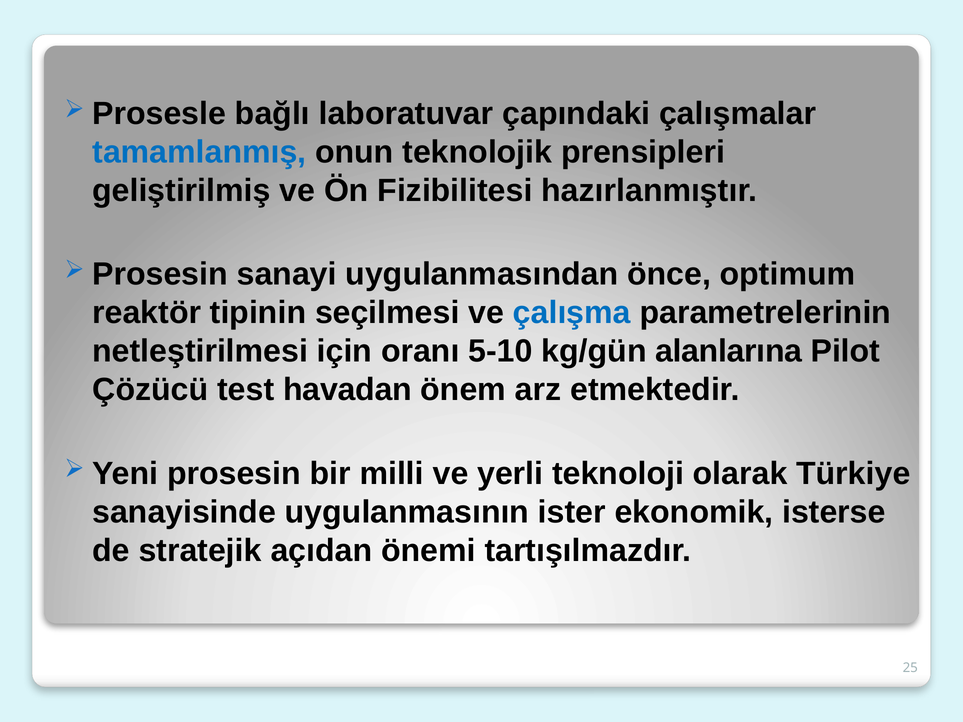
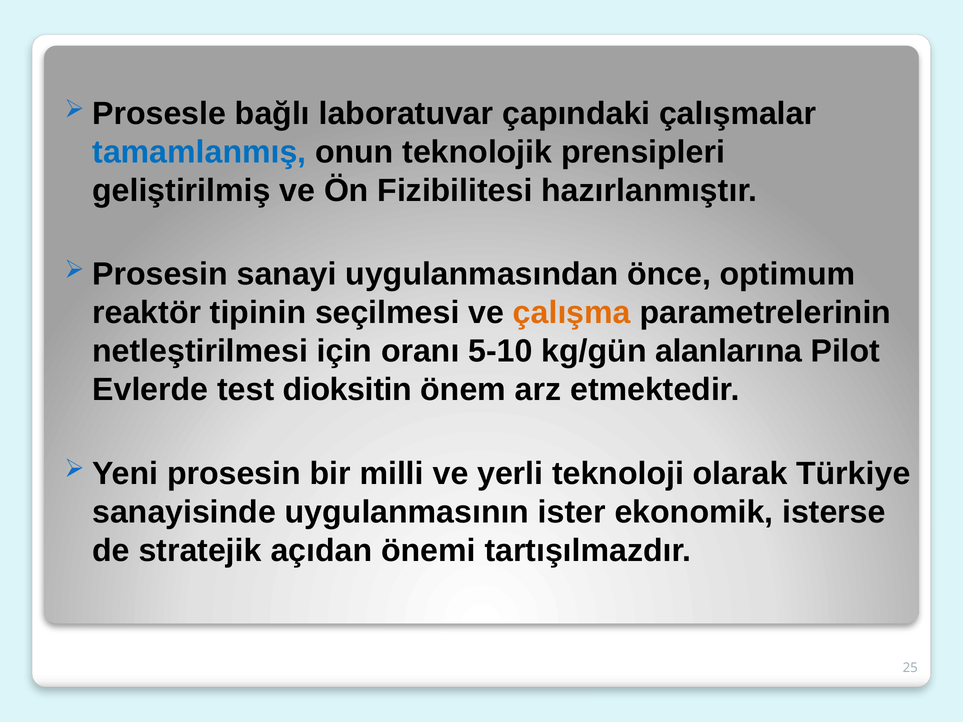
çalışma colour: blue -> orange (572, 313)
Çözücü: Çözücü -> Evlerde (150, 390)
havadan: havadan -> dioksitin (347, 390)
